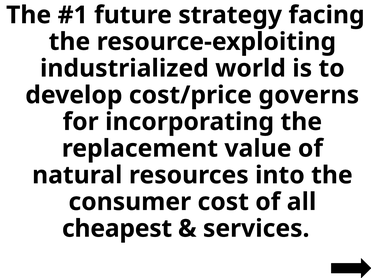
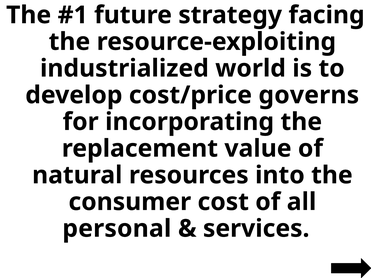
cheapest: cheapest -> personal (117, 229)
